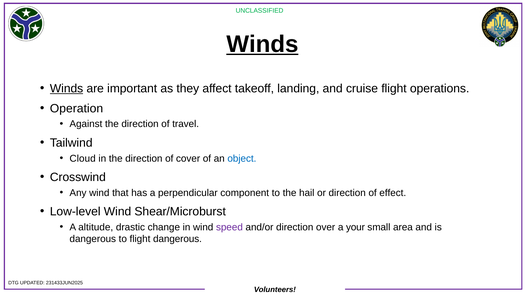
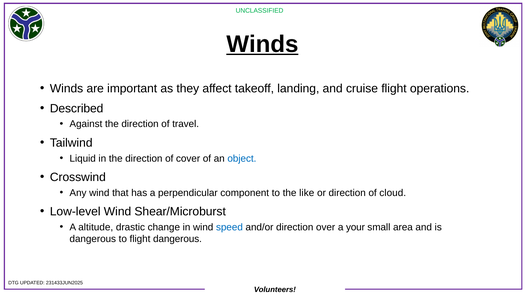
Winds underline: present -> none (67, 89)
Operation: Operation -> Described (77, 109)
Cloud: Cloud -> Liquid (83, 159)
hail: hail -> like (307, 193)
effect: effect -> cloud (393, 193)
speed colour: purple -> blue (229, 227)
